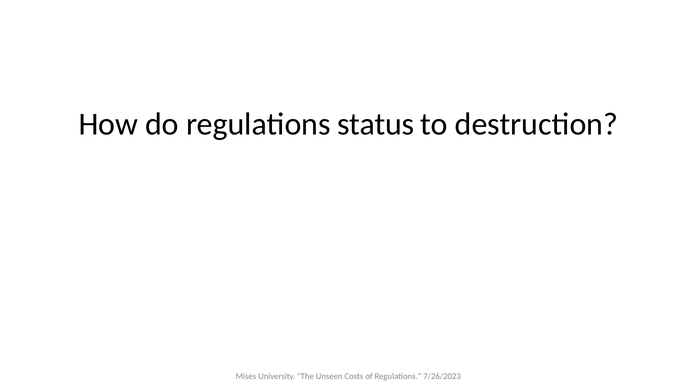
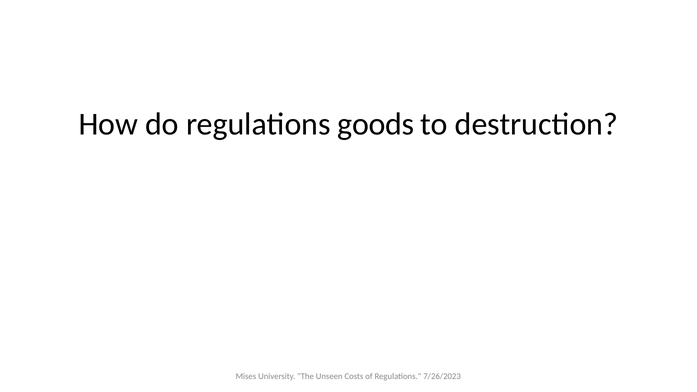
status: status -> goods (376, 124)
